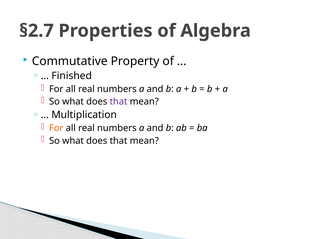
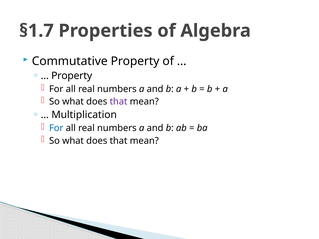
§2.7: §2.7 -> §1.7 (36, 31)
Finished: Finished -> Property (72, 76)
For colour: orange -> blue (56, 128)
